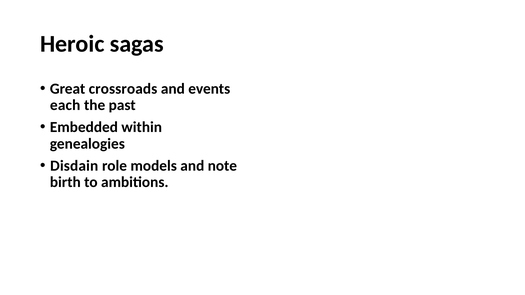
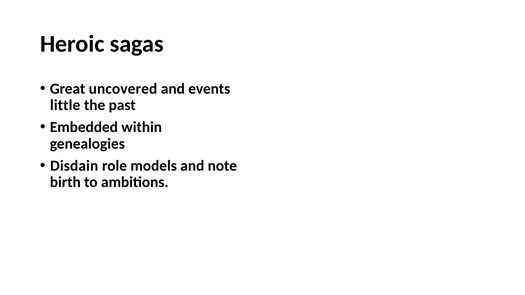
crossroads: crossroads -> uncovered (123, 89)
each: each -> little (65, 105)
